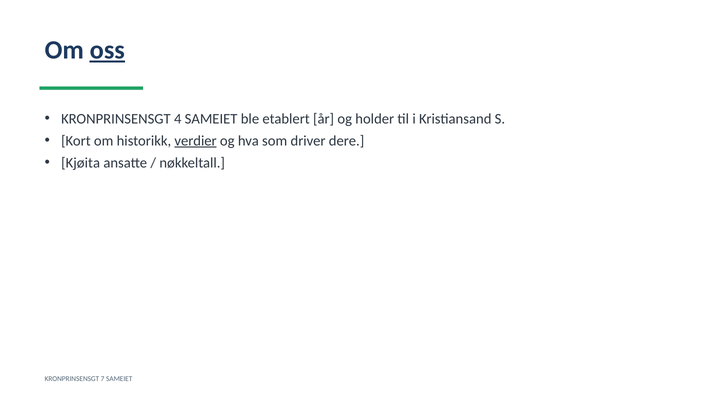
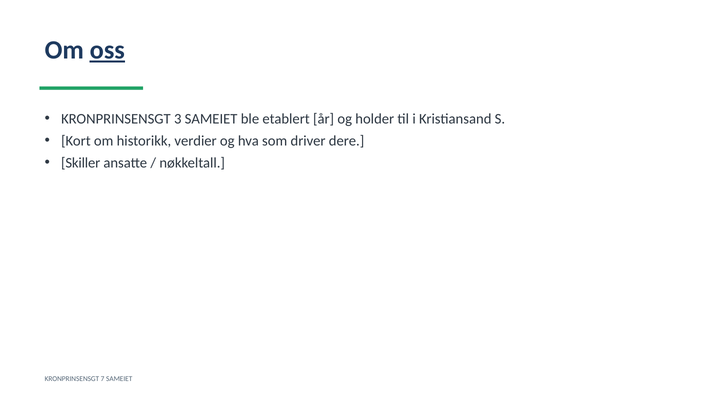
4: 4 -> 3 (178, 119)
verdier underline: present -> none (196, 141)
Kjøita: Kjøita -> Skiller (81, 163)
